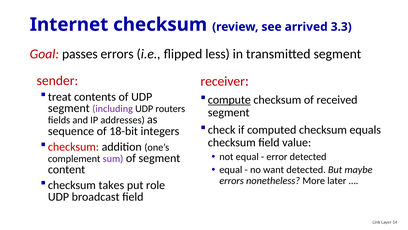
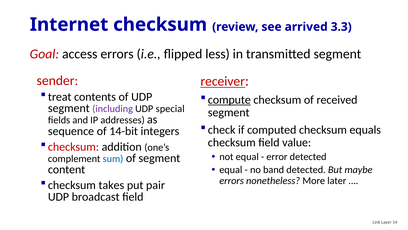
passes: passes -> access (80, 54)
receiver underline: none -> present (223, 81)
routers: routers -> special (170, 109)
18-bit: 18-bit -> 14-bit (124, 131)
sum colour: purple -> blue (113, 158)
want: want -> band (274, 170)
role: role -> pair (156, 185)
